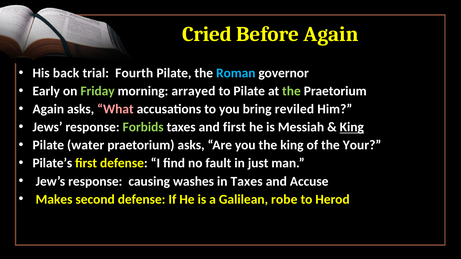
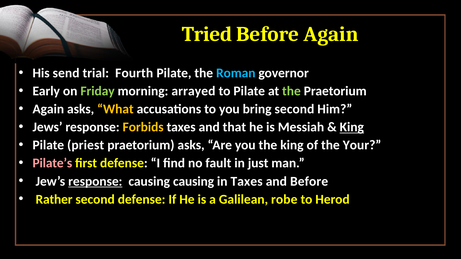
Cried: Cried -> Tried (207, 34)
back: back -> send (66, 73)
What colour: pink -> yellow (115, 109)
bring reviled: reviled -> second (294, 109)
Forbids colour: light green -> yellow (143, 127)
and first: first -> that (234, 127)
water: water -> priest (86, 145)
Pilate’s colour: white -> pink (52, 163)
response underline: none -> present (95, 181)
causing washes: washes -> causing (194, 181)
and Accuse: Accuse -> Before (309, 181)
Makes: Makes -> Rather (54, 200)
